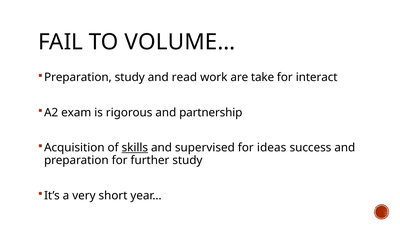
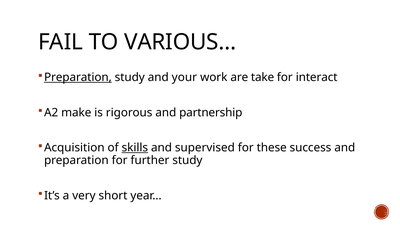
VOLUME…: VOLUME… -> VARIOUS… (180, 42)
Preparation underline: none -> present (78, 77)
read: read -> your (184, 77)
exam: exam -> make (76, 113)
ideas: ideas -> these (272, 148)
